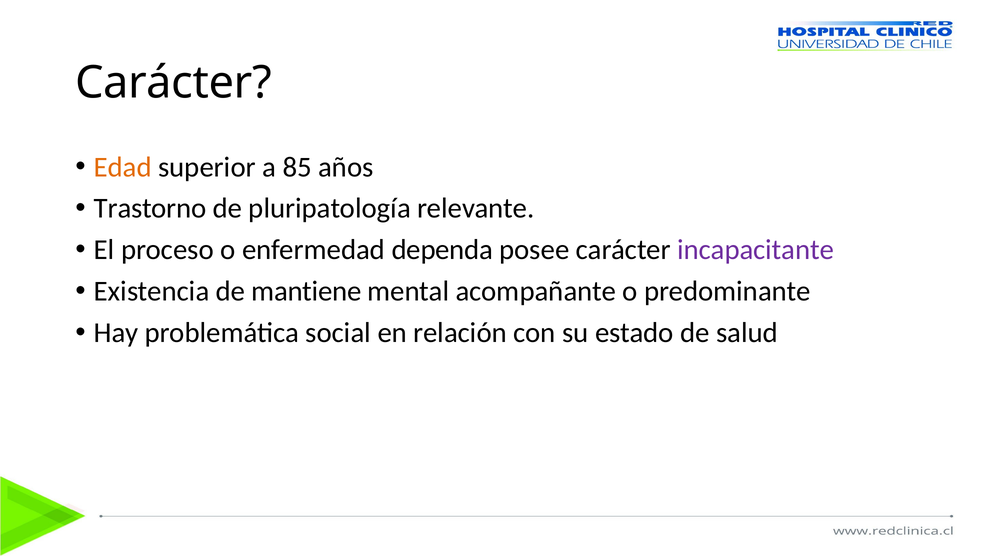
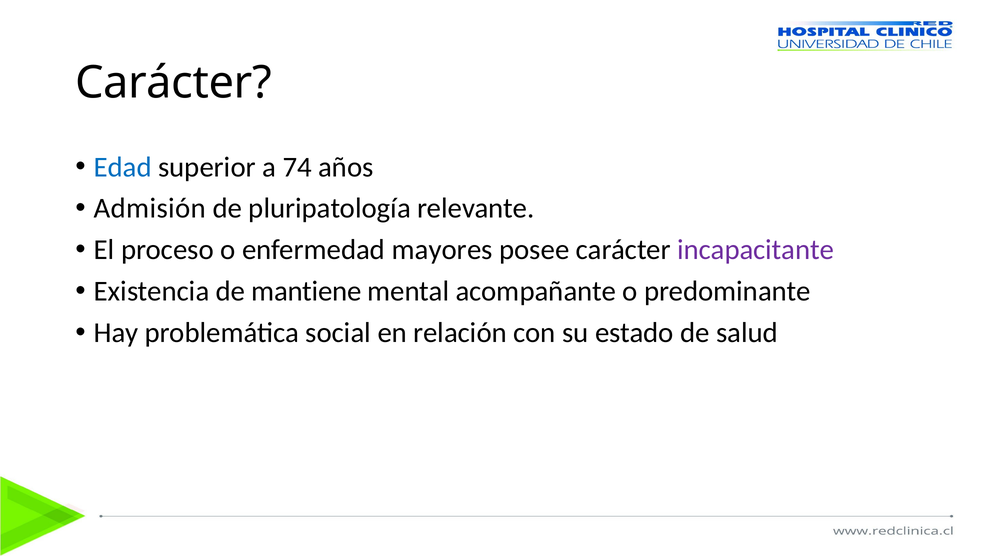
Edad colour: orange -> blue (123, 167)
85: 85 -> 74 (297, 167)
Trastorno: Trastorno -> Admisión (150, 209)
dependa: dependa -> mayores (442, 250)
